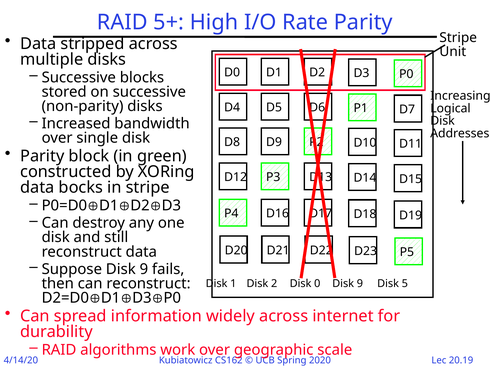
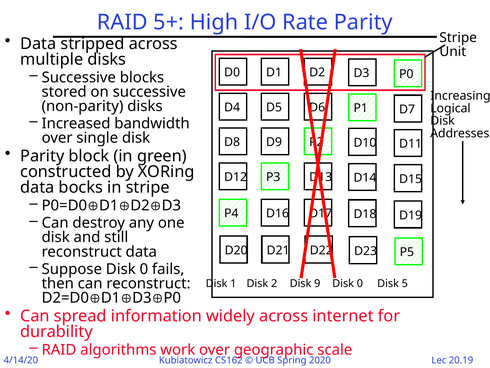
Suppose Disk 9: 9 -> 0 (144, 269)
0: 0 -> 9 (317, 283)
9: 9 -> 0 (360, 283)
